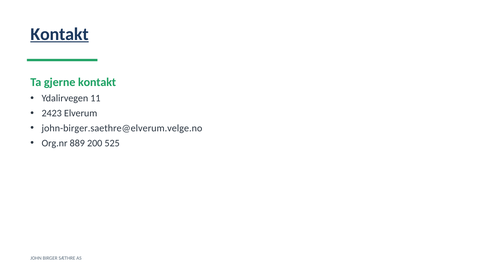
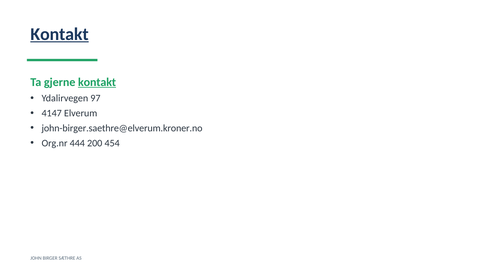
kontakt underline: none -> present (97, 82)
11: 11 -> 97 (95, 98)
2423: 2423 -> 4147 (52, 113)
john-birger.saethre@elverum.velge.no: john-birger.saethre@elverum.velge.no -> john-birger.saethre@elverum.kroner.no (122, 128)
889: 889 -> 444 (77, 143)
525: 525 -> 454 (112, 143)
